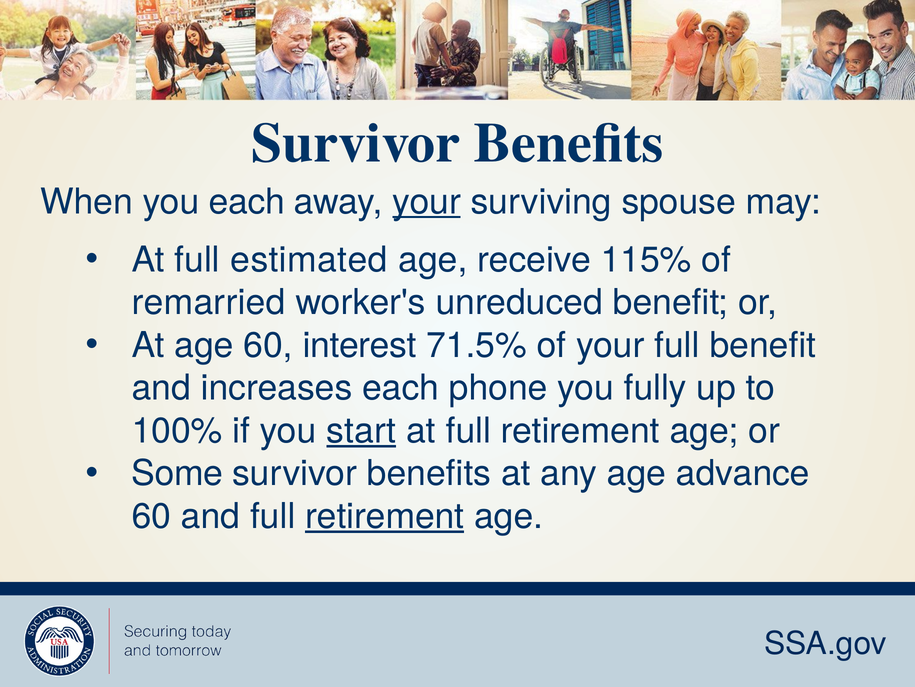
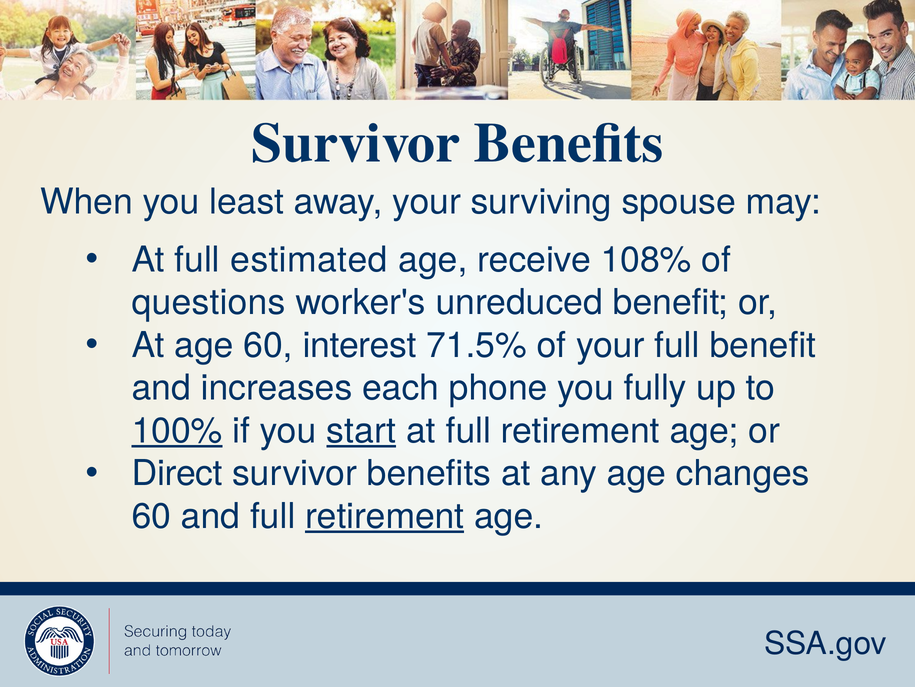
you each: each -> least (247, 202)
your underline: present -> none (427, 202)
115%: 115% -> 108% (646, 260)
remarried: remarried -> questions (209, 302)
100% underline: none -> present (177, 430)
Some: Some -> Direct (177, 473)
advance: advance -> changes (743, 473)
